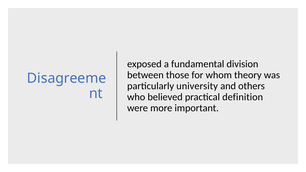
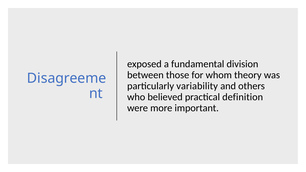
university: university -> variability (197, 86)
